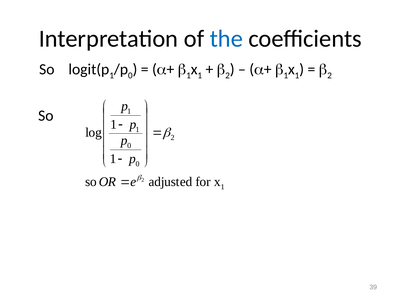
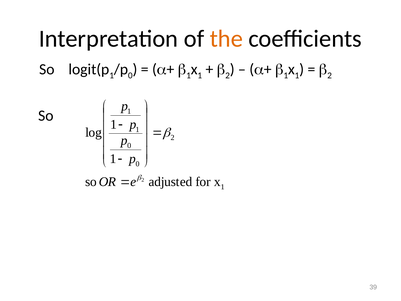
the colour: blue -> orange (226, 39)
